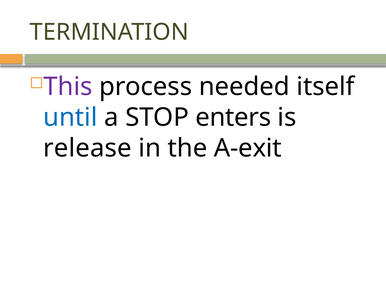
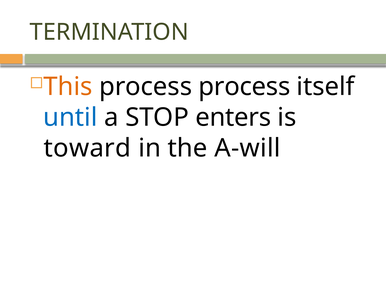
This colour: purple -> orange (68, 87)
process needed: needed -> process (244, 87)
release: release -> toward (87, 148)
A-exit: A-exit -> A-will (248, 148)
